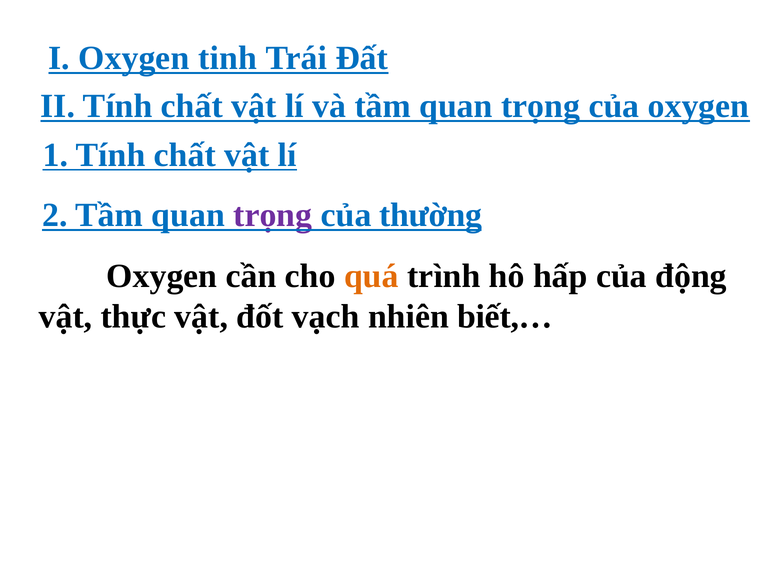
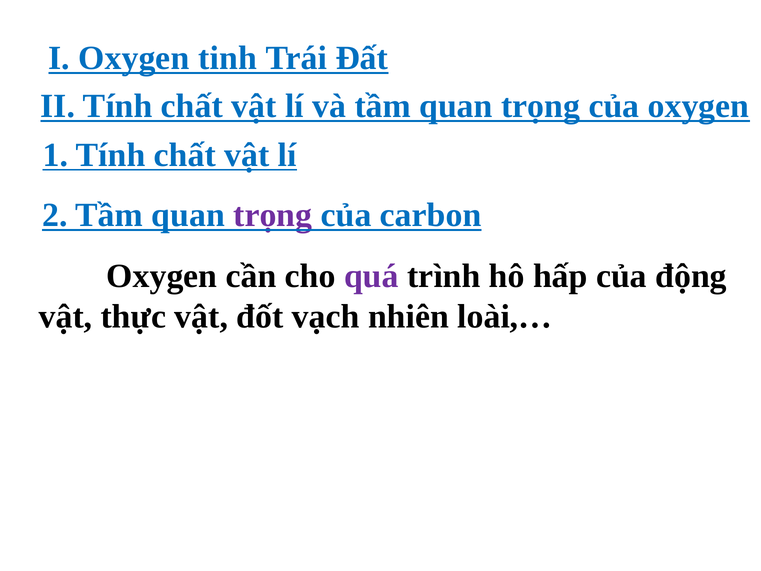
thường: thường -> carbon (431, 215)
quá colour: orange -> purple (371, 276)
biết,…: biết,… -> loài,… (505, 317)
